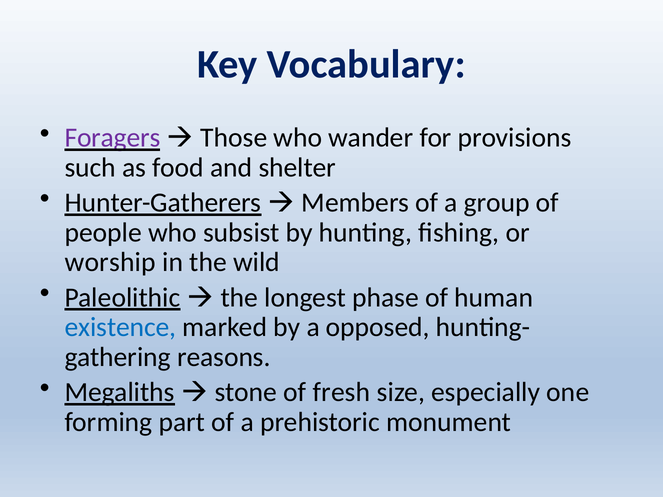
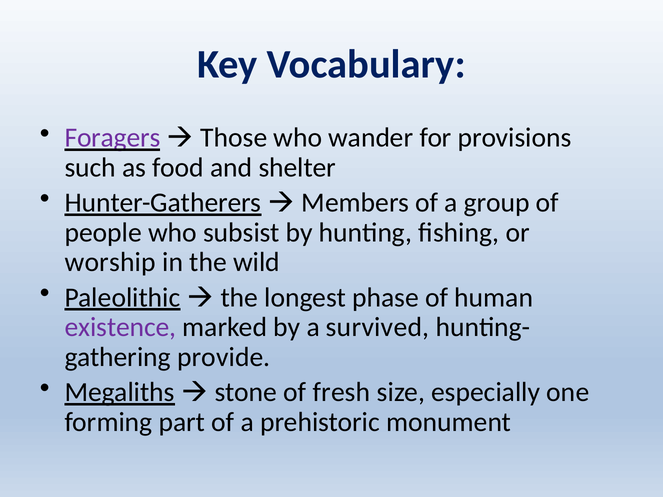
existence colour: blue -> purple (120, 327)
opposed: opposed -> survived (378, 327)
reasons: reasons -> provide (224, 357)
